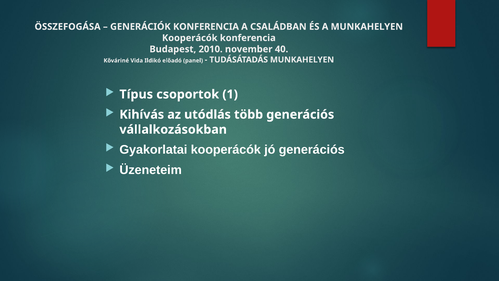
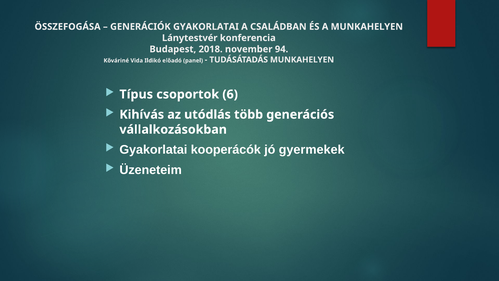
GENERÁCIÓK KONFERENCIA: KONFERENCIA -> GYAKORLATAI (206, 27)
Kooperácók: Kooperácók -> Lánytestvér (190, 38)
2010: 2010 -> 2018 (211, 49)
40: 40 -> 94 (282, 49)
1: 1 -> 6 (230, 94)
jó generációs: generációs -> gyermekek (312, 150)
